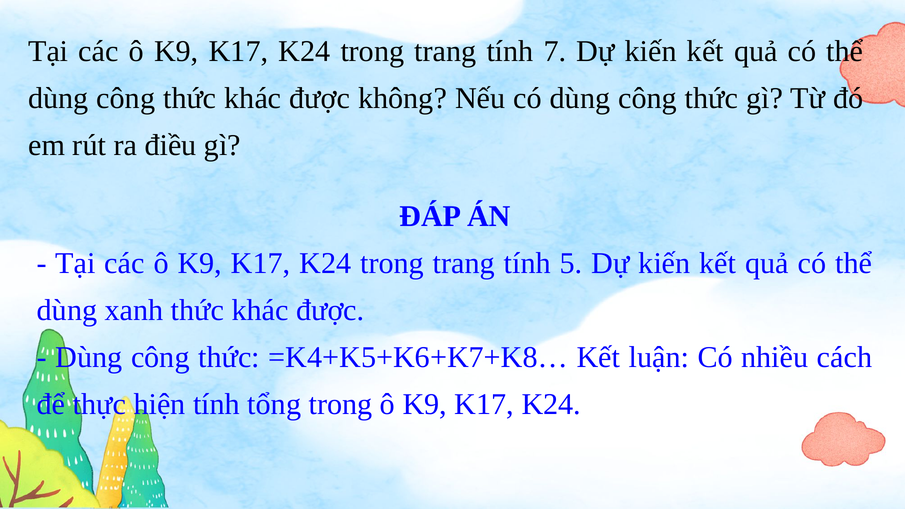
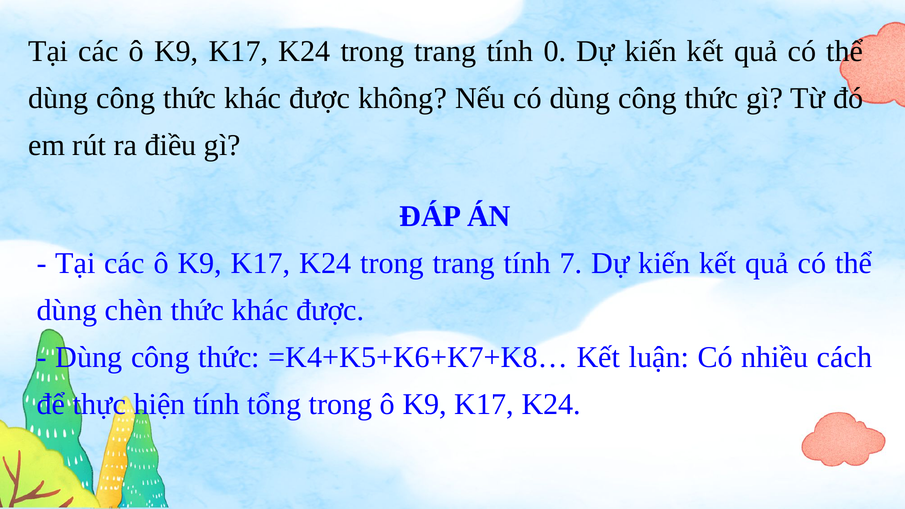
7: 7 -> 0 (555, 51)
5: 5 -> 7 (571, 263)
xanh: xanh -> chèn (134, 310)
